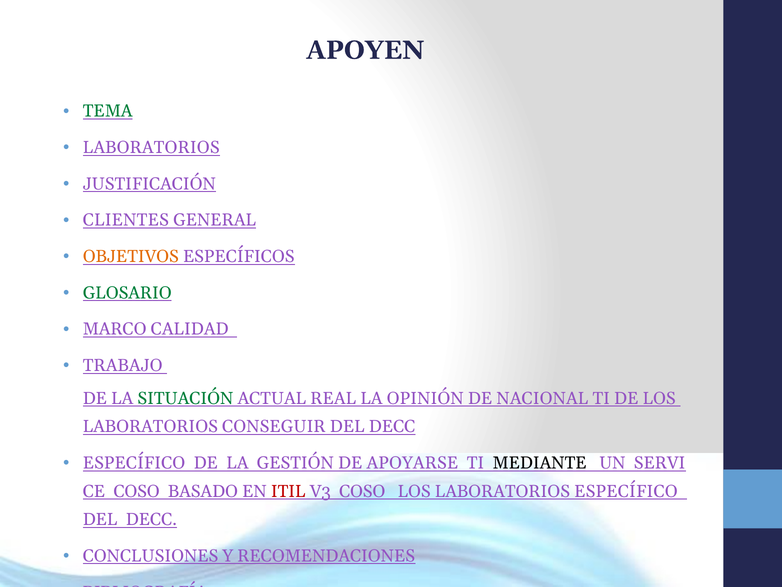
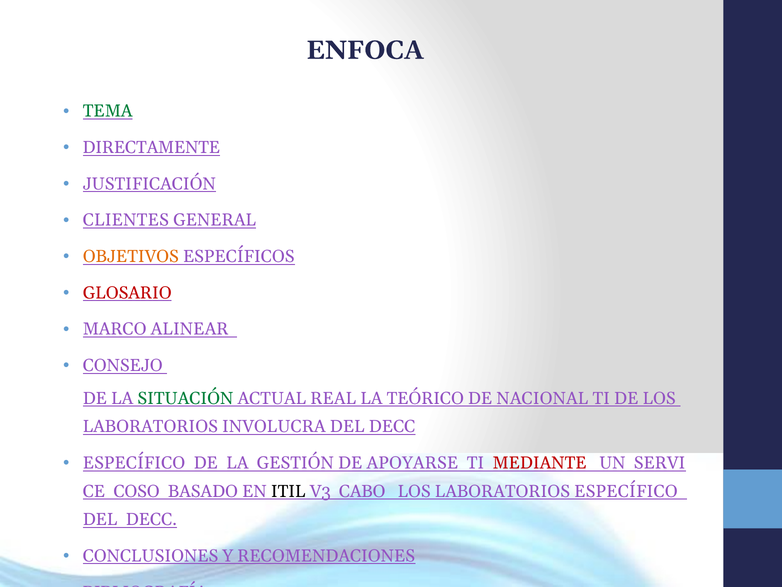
APOYEN: APOYEN -> ENFOCA (365, 50)
LABORATORIOS: LABORATORIOS -> DIRECTAMENTE (151, 147)
GLOSARIO colour: green -> red (127, 293)
CALIDAD: CALIDAD -> ALINEAR (190, 329)
TRABAJO: TRABAJO -> CONSEJO (123, 365)
OPINIÓN: OPINIÓN -> TEÓRICO (425, 398)
CONSEGUIR: CONSEGUIR -> INVOLUCRA (274, 426)
MEDIANTE colour: black -> red (540, 463)
ITIL colour: red -> black (288, 491)
V3 COSO: COSO -> CABO (362, 491)
